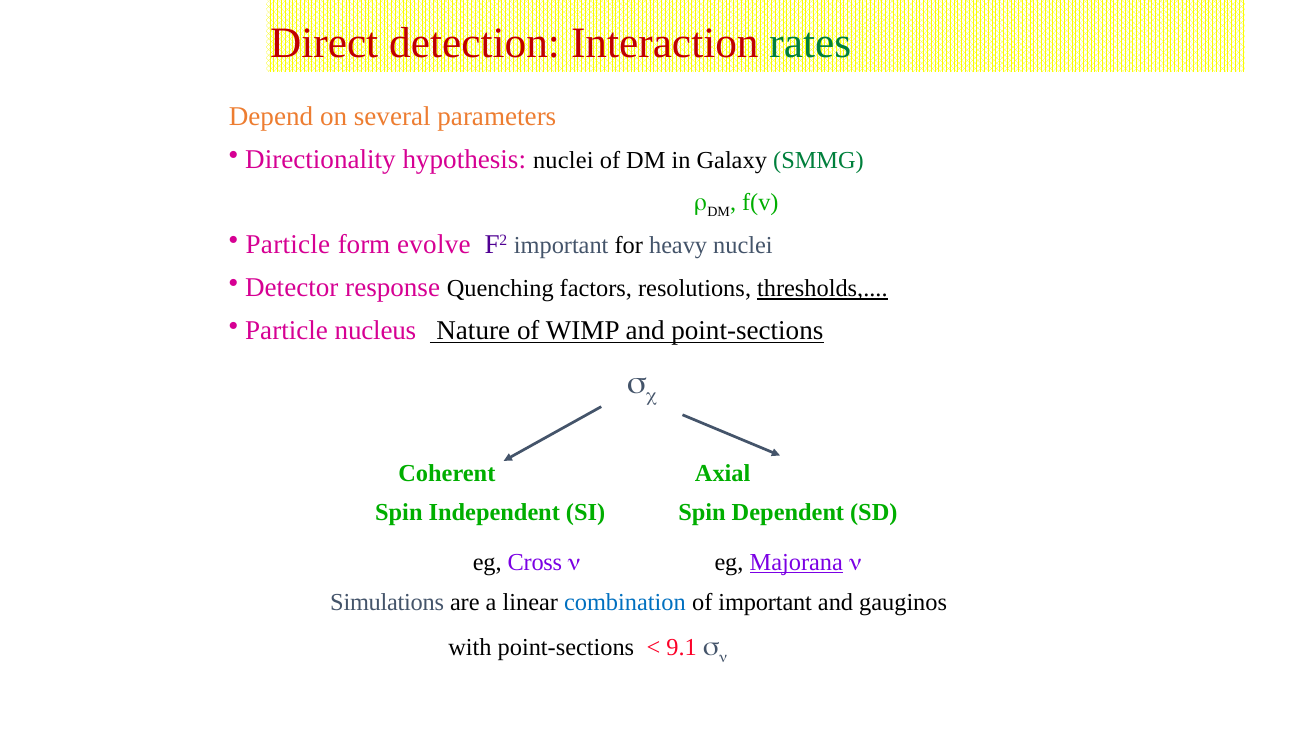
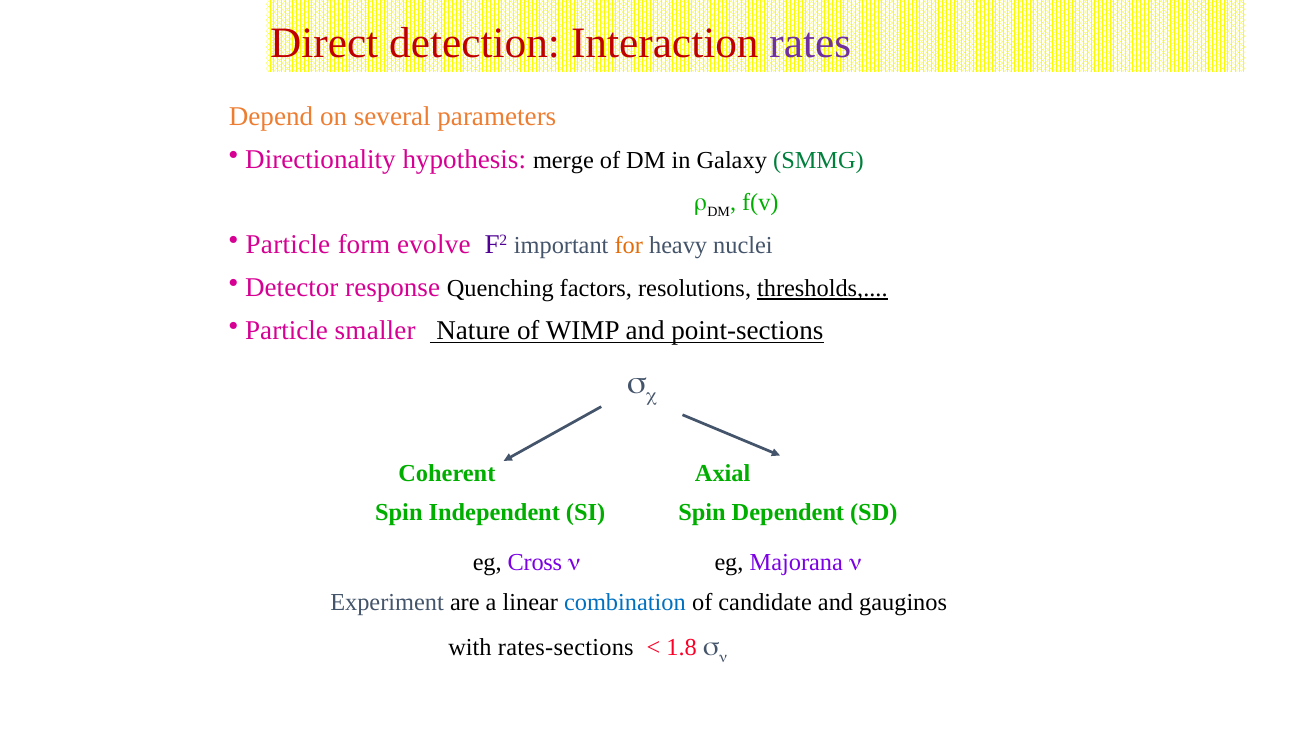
rates colour: green -> purple (810, 43)
hypothesis nuclei: nuclei -> merge (563, 160)
for colour: black -> orange (629, 245)
nucleus: nucleus -> smaller (375, 330)
Majorana underline: present -> none (796, 561)
Simulations: Simulations -> Experiment (387, 602)
of important: important -> candidate (765, 602)
with point-sections: point-sections -> rates-sections (566, 647)
9.1: 9.1 -> 1.8 (682, 647)
